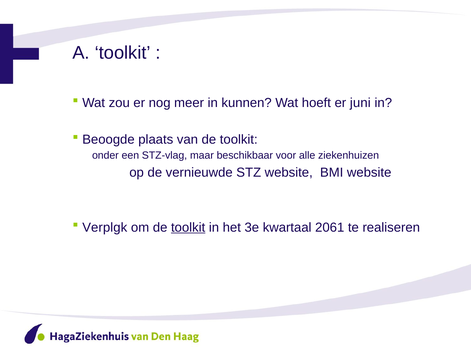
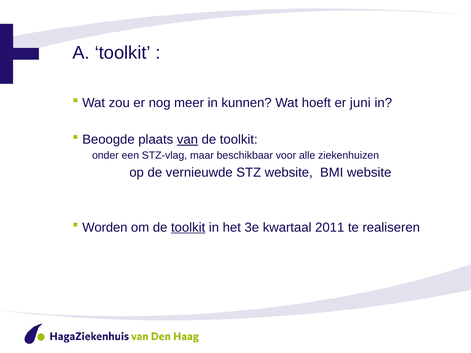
van underline: none -> present (187, 140)
Verplgk: Verplgk -> Worden (105, 228)
2061: 2061 -> 2011 (330, 228)
